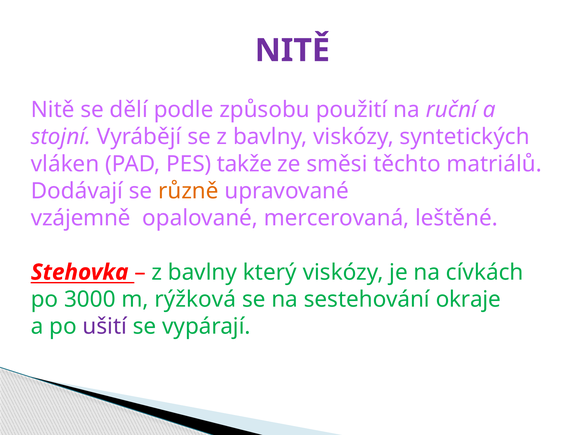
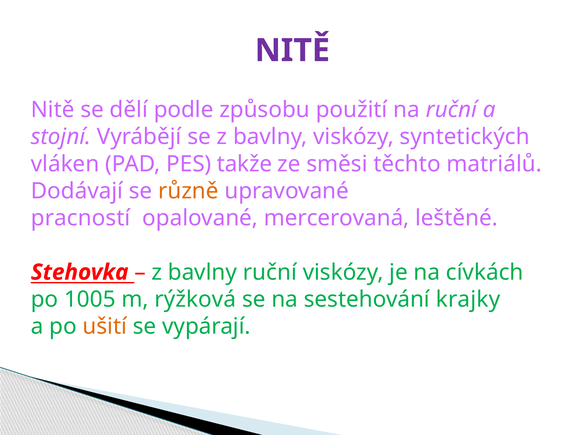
vzájemně: vzájemně -> pracností (81, 218)
bavlny který: který -> ruční (270, 272)
3000: 3000 -> 1005 (90, 299)
okraje: okraje -> krajky (468, 299)
ušití colour: purple -> orange (105, 326)
